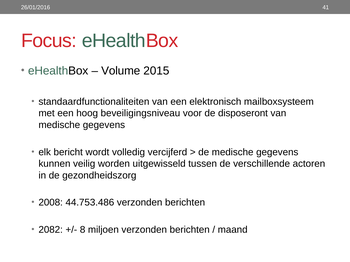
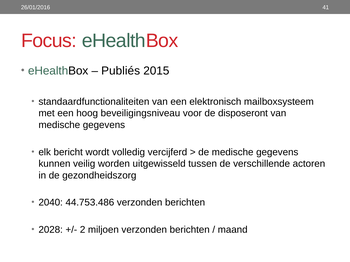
Volume: Volume -> Publiés (121, 71)
2008: 2008 -> 2040 (51, 203)
2082: 2082 -> 2028 (51, 230)
8: 8 -> 2 (83, 230)
